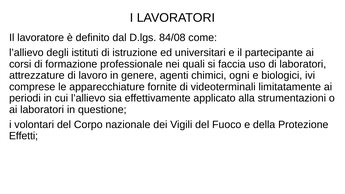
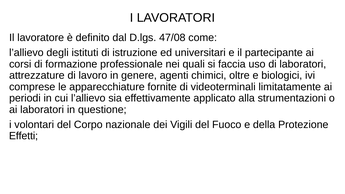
84/08: 84/08 -> 47/08 (172, 38)
ogni: ogni -> oltre (239, 76)
